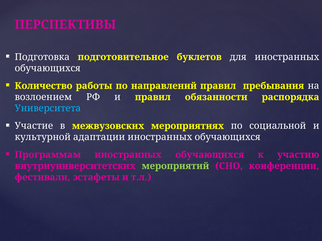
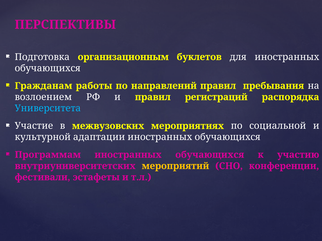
подготовительное: подготовительное -> организационным (123, 57)
Количество: Количество -> Гражданам (43, 86)
обязанности: обязанности -> регистраций (216, 97)
мероприятий colour: light green -> yellow (175, 166)
